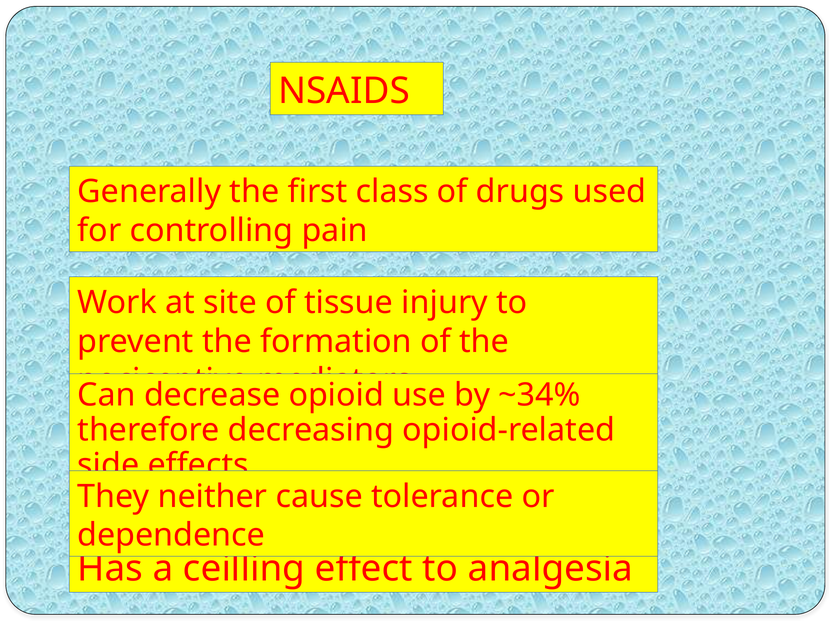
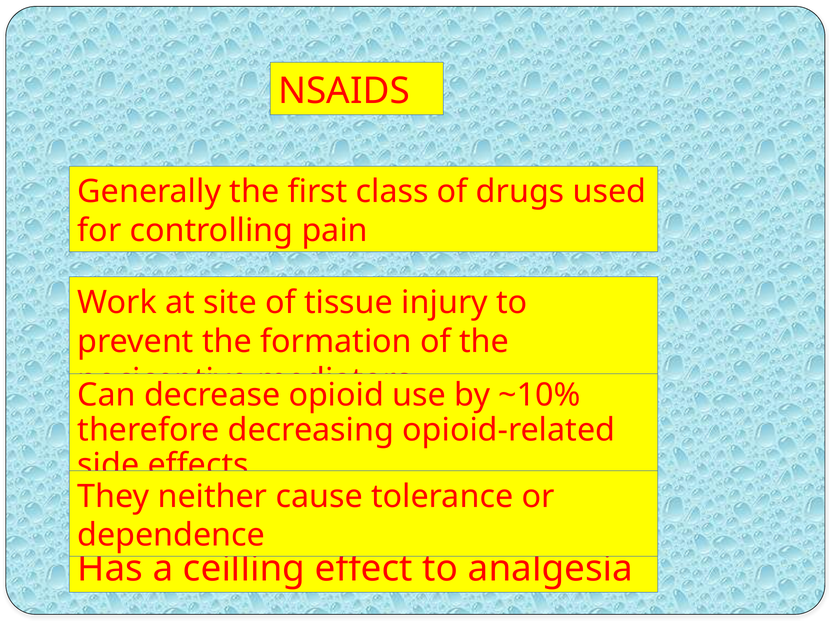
~34%: ~34% -> ~10% (540, 395)
